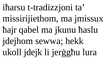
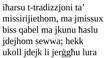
ħajr: ħajr -> biss (10, 29)
